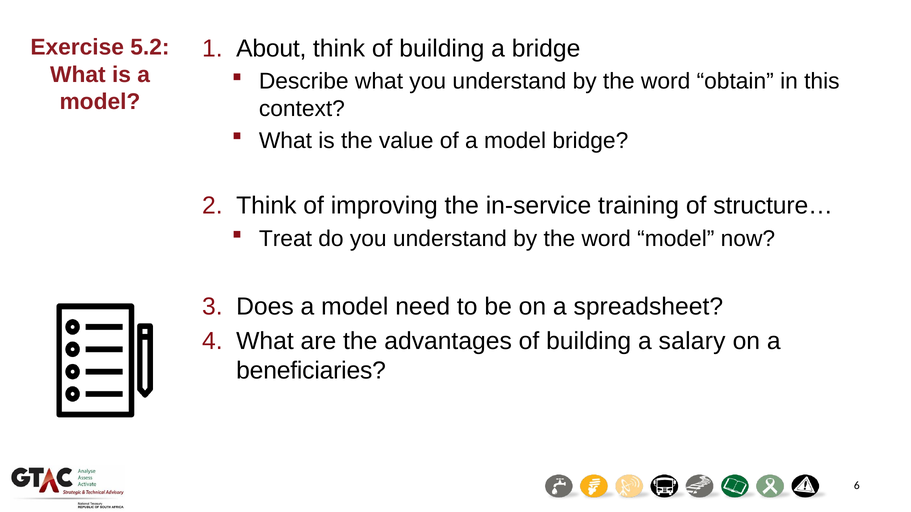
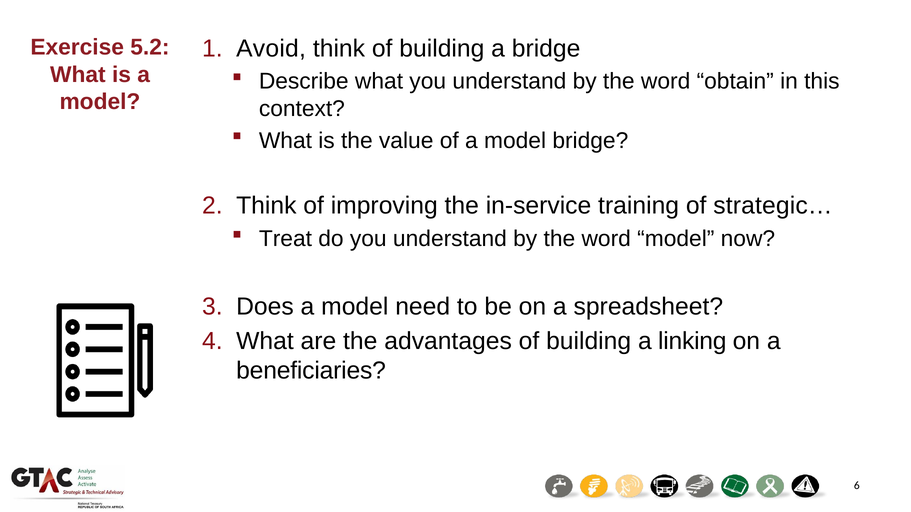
About: About -> Avoid (271, 49)
structure…: structure… -> strategic… (773, 206)
salary: salary -> linking (692, 341)
